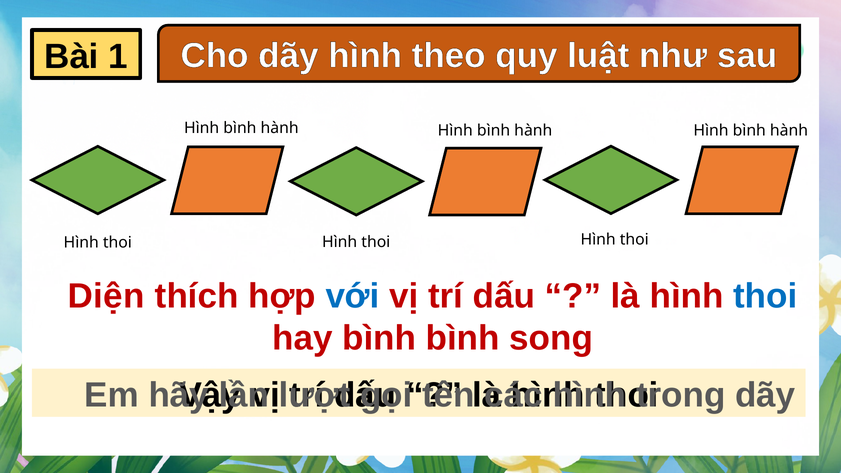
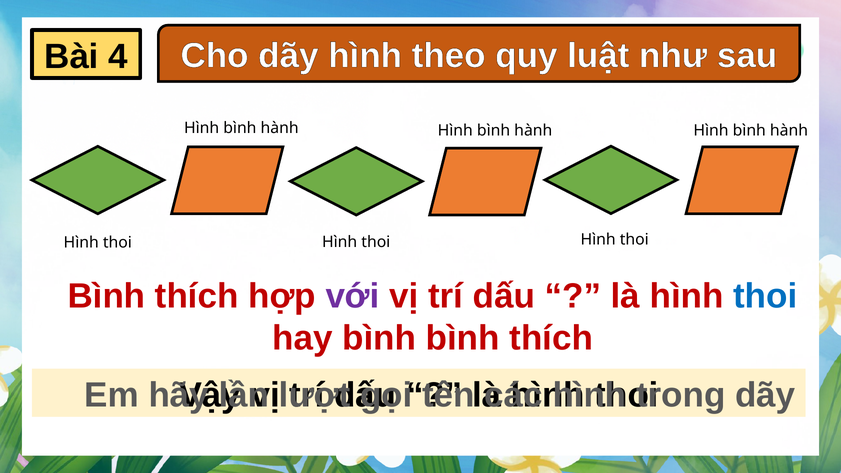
1: 1 -> 4 (118, 57)
Diện: Diện -> Bình (106, 296)
với colour: blue -> purple (353, 296)
song: song -> thích (551, 338)
